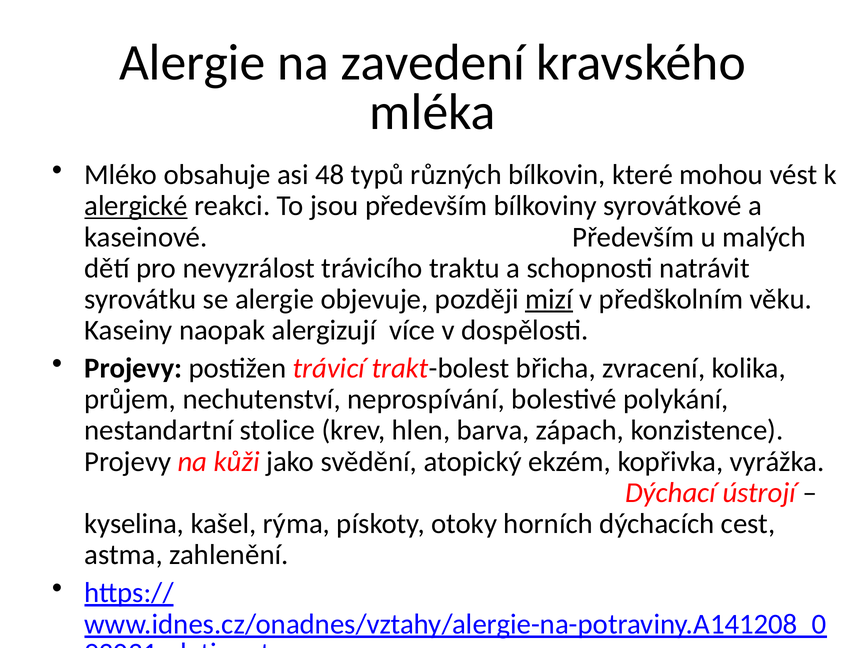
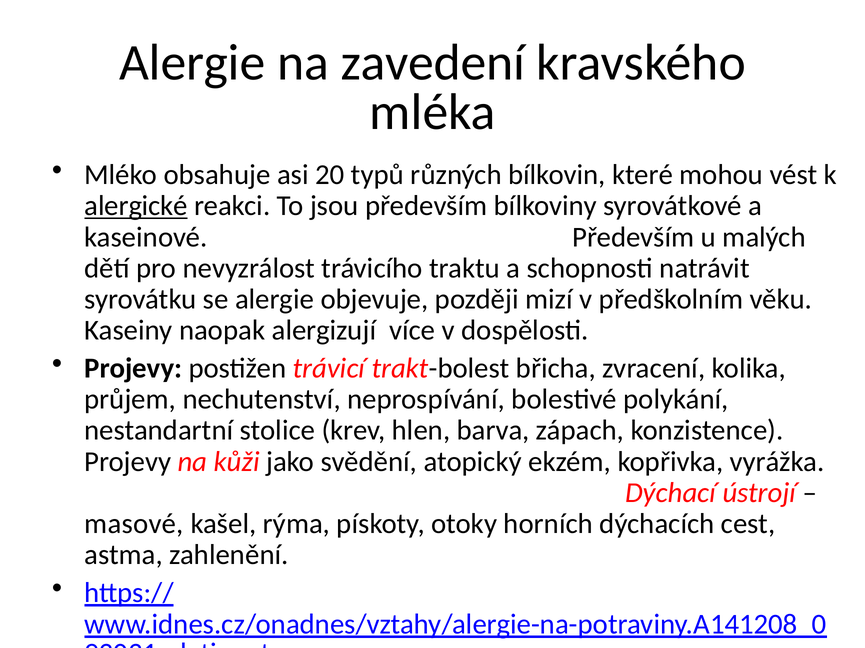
48: 48 -> 20 (330, 175)
mizí underline: present -> none (549, 300)
kyselina: kyselina -> masové (134, 524)
